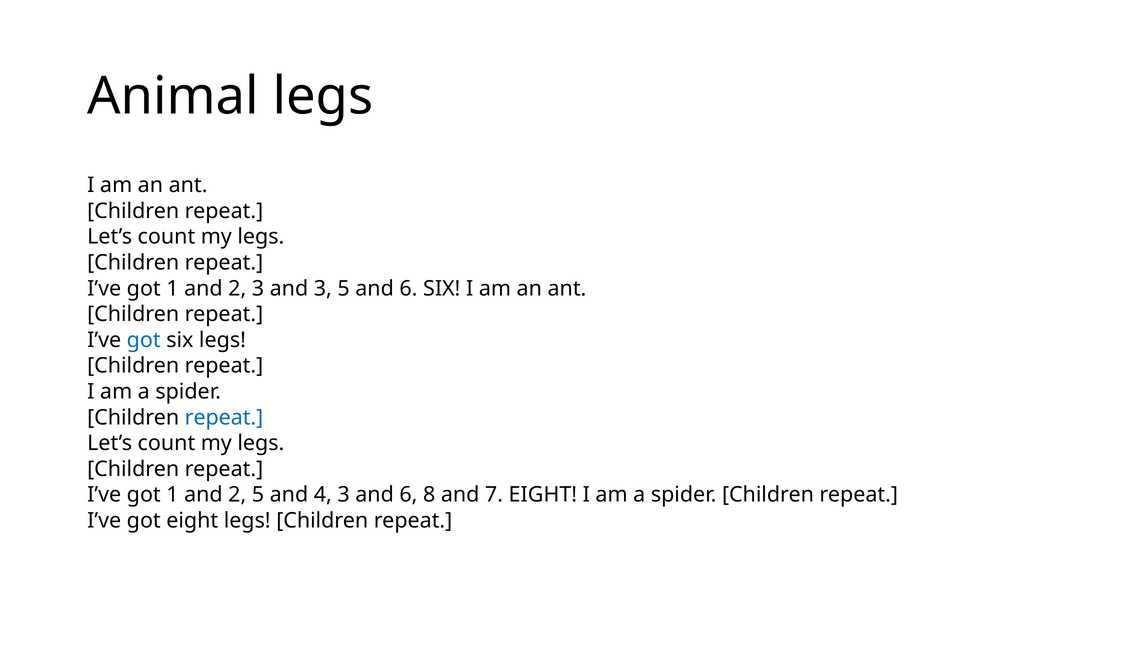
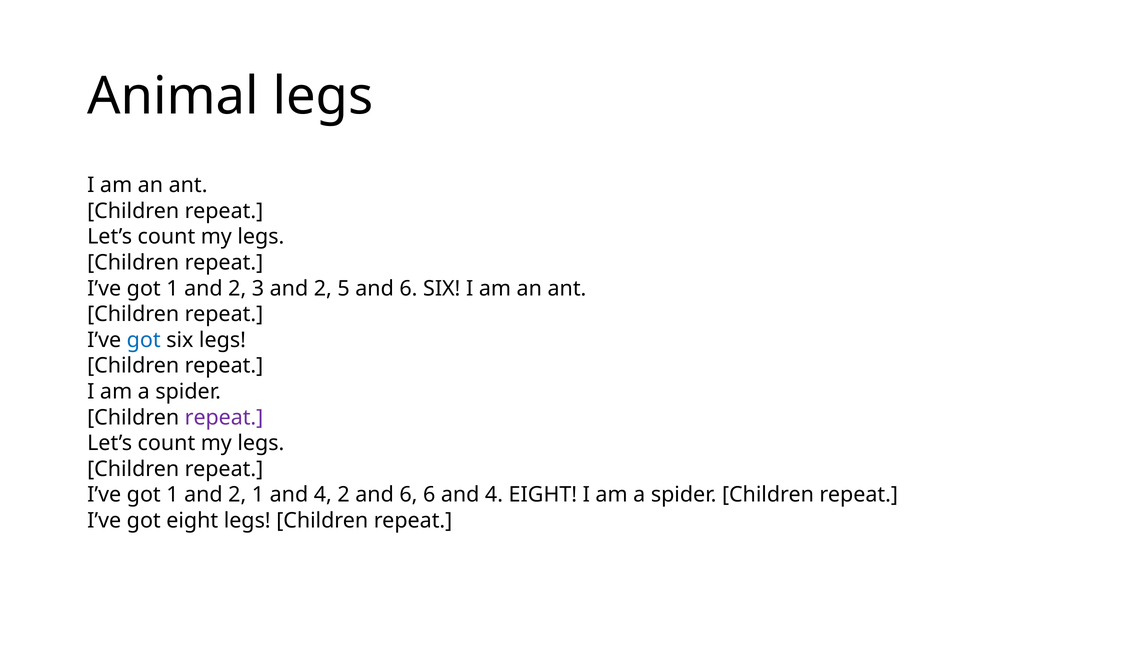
3 and 3: 3 -> 2 (323, 288)
repeat colour: blue -> purple (224, 417)
2 5: 5 -> 1 (258, 495)
4 3: 3 -> 2 (344, 495)
6 8: 8 -> 6 (429, 495)
7: 7 -> 4 (494, 495)
